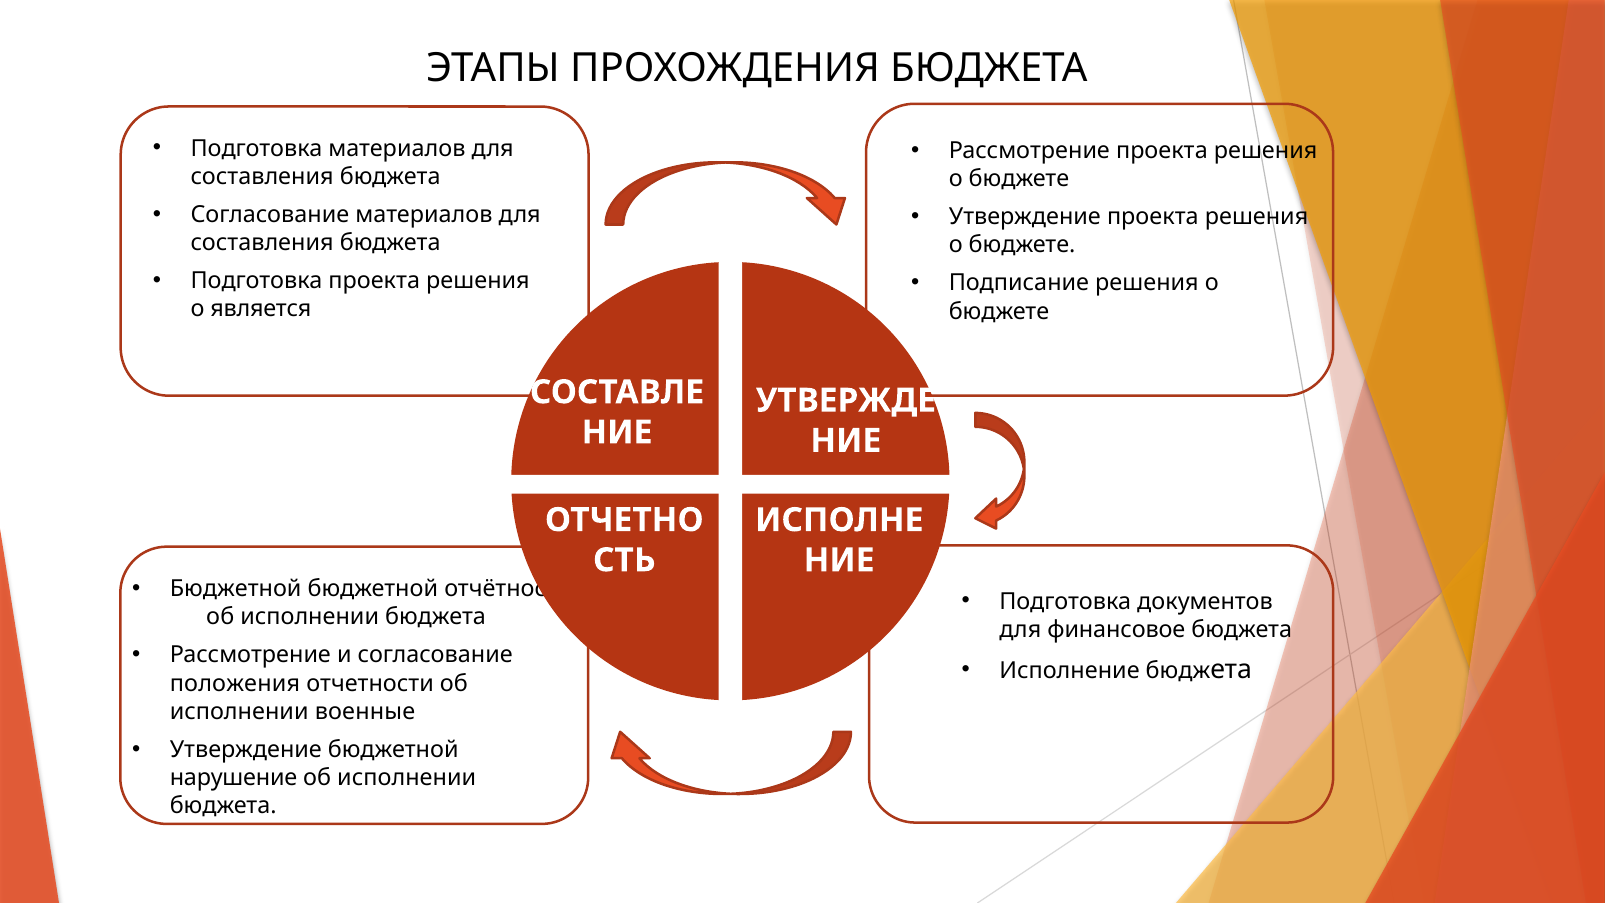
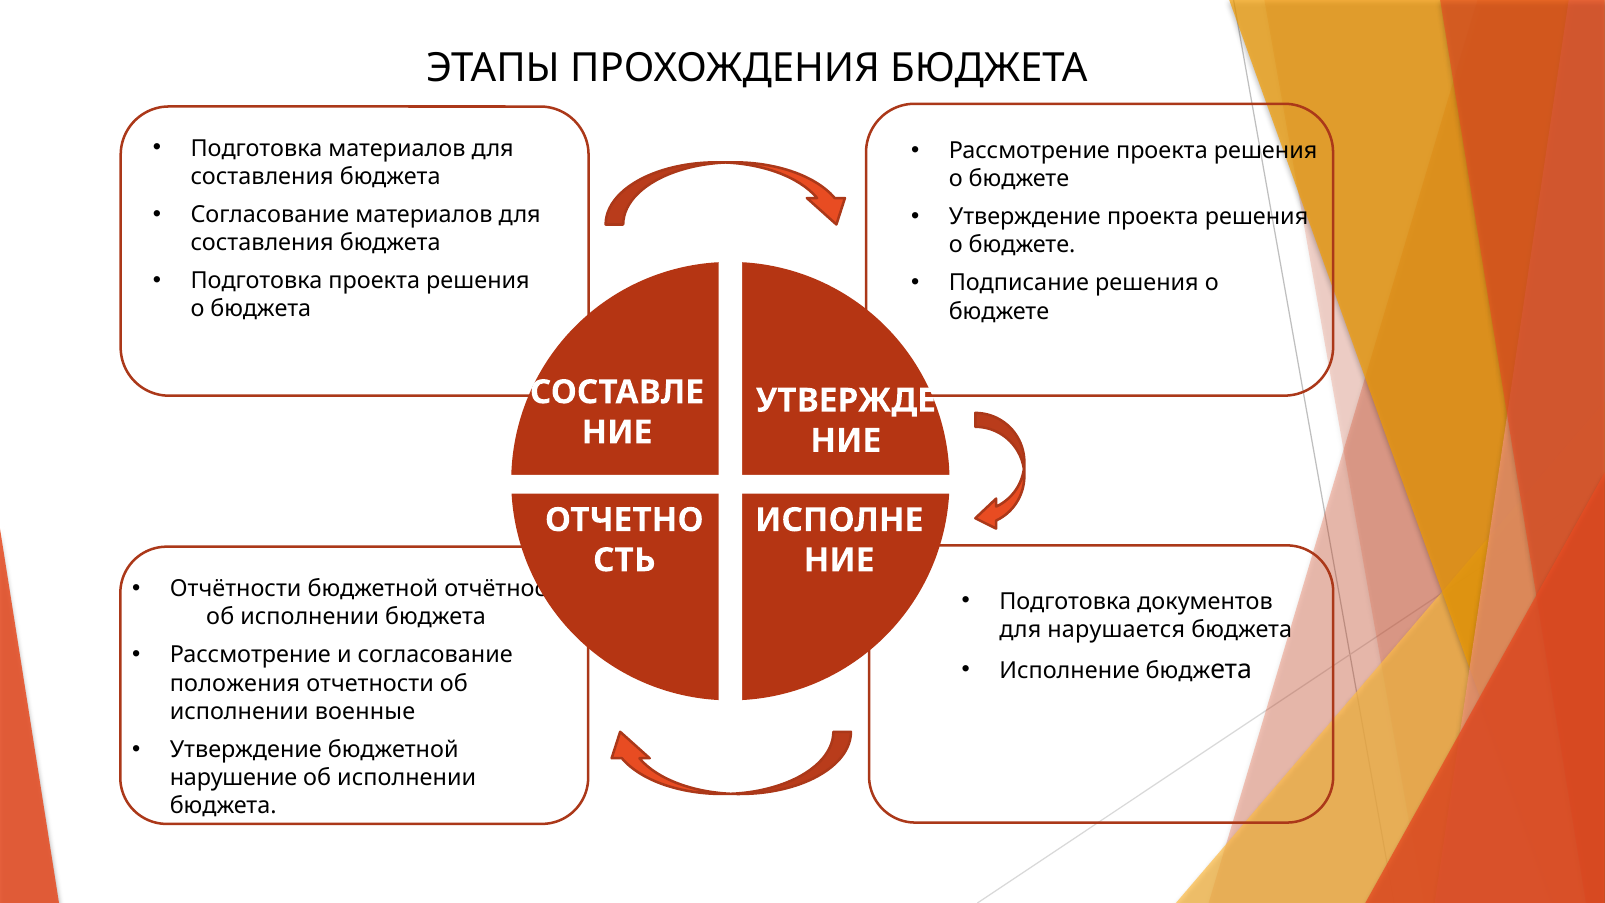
о является: является -> бюджета (261, 309)
Бюджетной: Бюджетной -> Отчётности (236, 589)
финансовое: финансовое -> нарушается (1116, 629)
